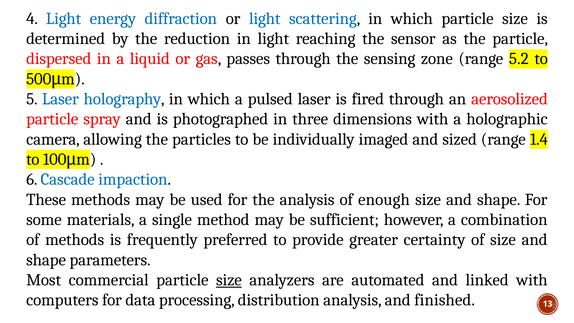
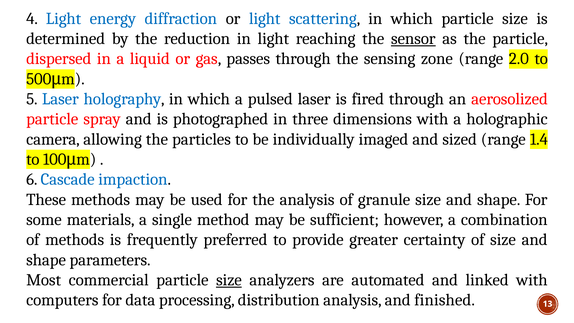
sensor underline: none -> present (413, 39)
5.2: 5.2 -> 2.0 (519, 59)
enough: enough -> granule (384, 199)
